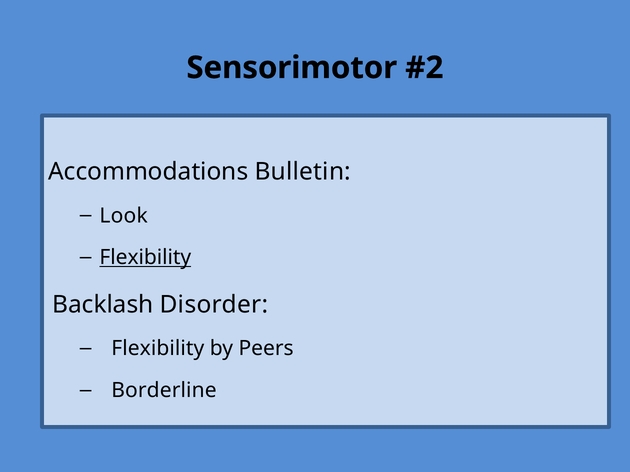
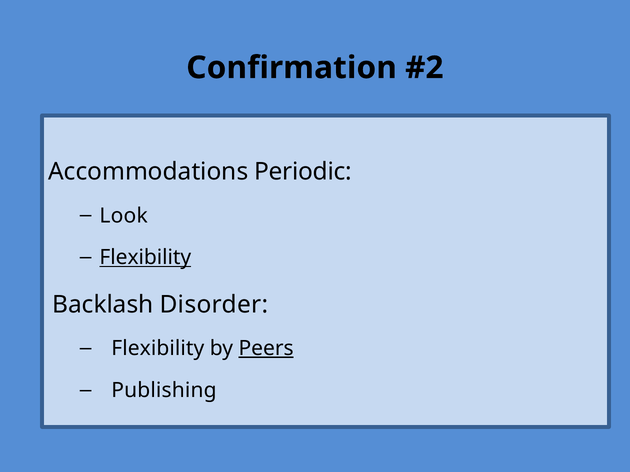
Sensorimotor: Sensorimotor -> Confirmation (292, 68)
Bulletin: Bulletin -> Periodic (303, 172)
Peers underline: none -> present (266, 349)
Borderline: Borderline -> Publishing (164, 391)
